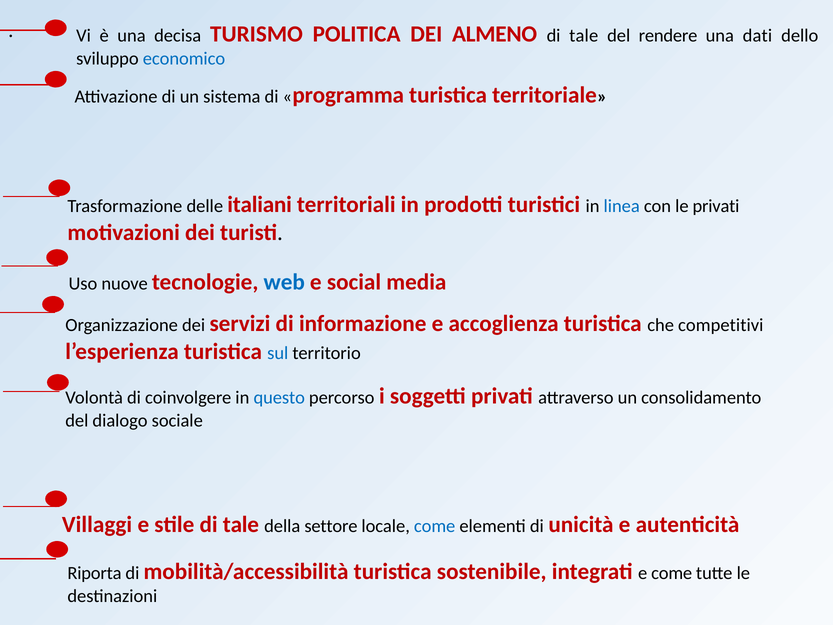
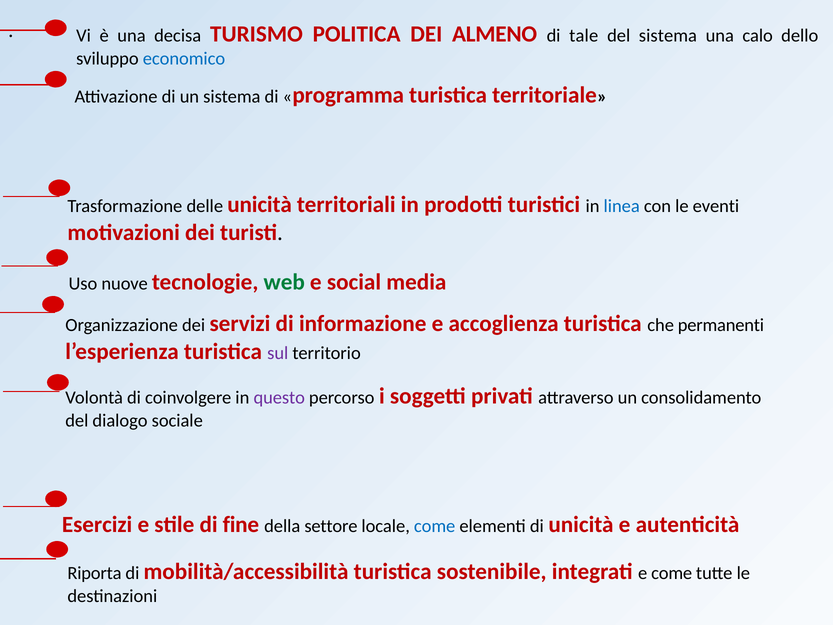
del rendere: rendere -> sistema (668, 35)
dati: dati -> calo (758, 35)
delle italiani: italiani -> unicità (260, 205)
le privati: privati -> eventi (716, 206)
web colour: blue -> green (284, 282)
competitivi: competitivi -> permanenti (721, 325)
sul colour: blue -> purple (278, 353)
questo colour: blue -> purple (279, 398)
Villaggi: Villaggi -> Esercizi (97, 524)
stile di tale: tale -> fine (241, 524)
